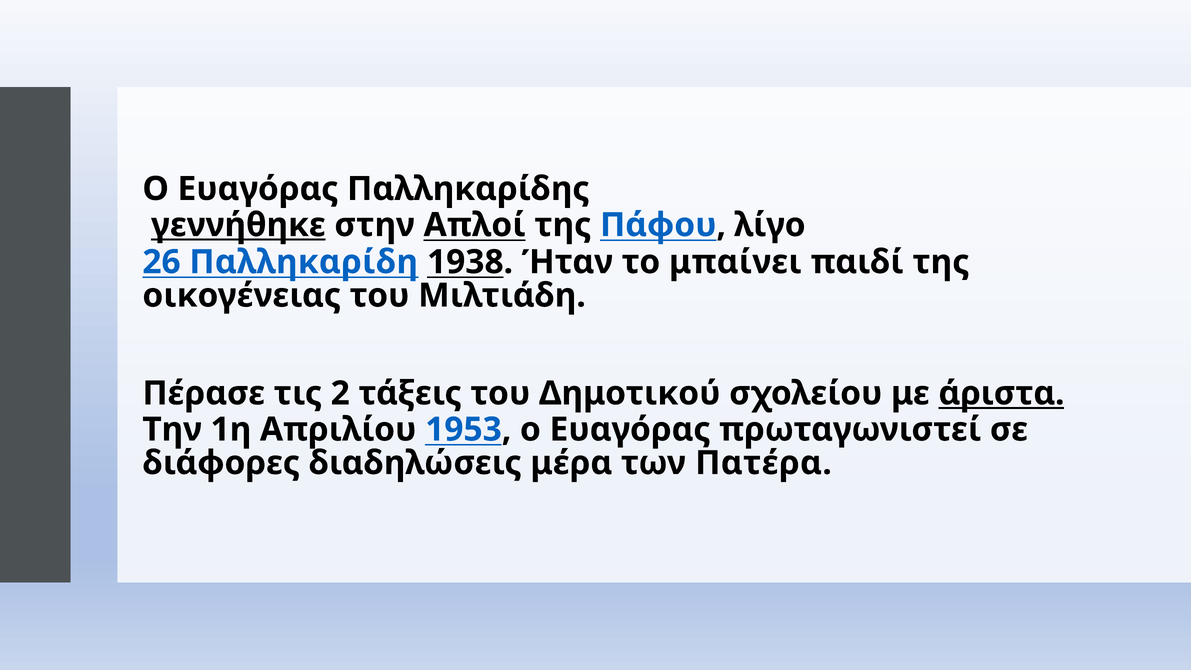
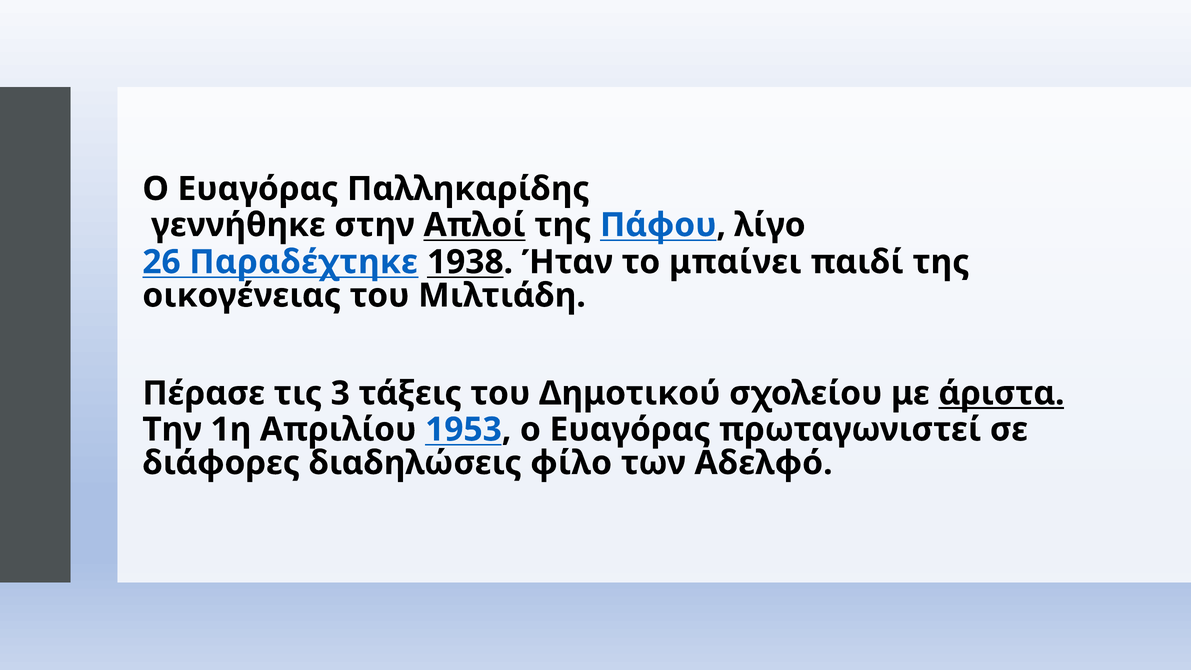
γεννήθηκε underline: present -> none (238, 225)
Παλληκαρίδη: Παλληκαρίδη -> Παραδέχτηκε (304, 262)
2: 2 -> 3 (340, 393)
μέρα: μέρα -> φίλο (571, 463)
Πατέρα: Πατέρα -> Αδελφό (764, 463)
